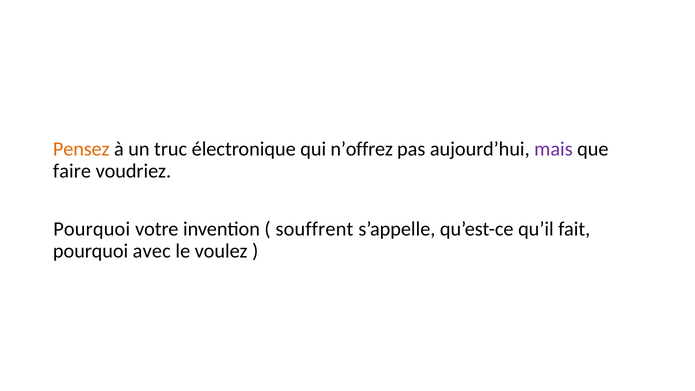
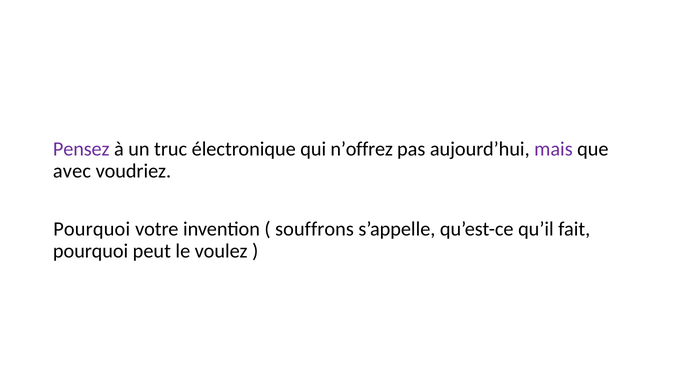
Pensez colour: orange -> purple (81, 149)
faire: faire -> avec (72, 171)
souffrent: souffrent -> souffrons (315, 229)
avec: avec -> peut (152, 251)
